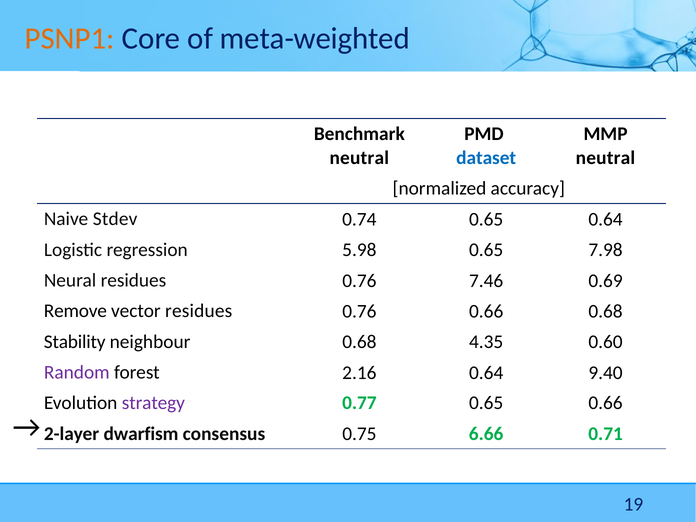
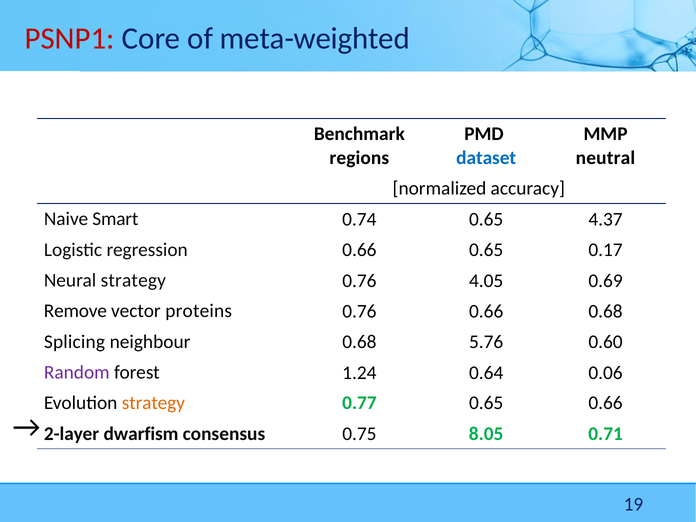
PSNP1 colour: orange -> red (70, 38)
neutral: neutral -> regions (359, 158)
Stdev: Stdev -> Smart (115, 219)
0.65 0.64: 0.64 -> 4.37 (606, 219)
regression 5.98: 5.98 -> 0.66 (359, 250)
7.98: 7.98 -> 0.17 (606, 250)
Neural residues: residues -> strategy (133, 280)
7.46: 7.46 -> 4.05 (486, 281)
vector residues: residues -> proteins (199, 311)
Stability: Stability -> Splicing (74, 342)
4.35: 4.35 -> 5.76 (486, 342)
2.16: 2.16 -> 1.24 (359, 373)
9.40: 9.40 -> 0.06 (606, 373)
strategy colour: purple -> orange (153, 403)
6.66: 6.66 -> 8.05 (486, 434)
